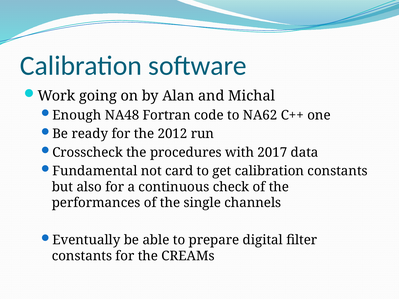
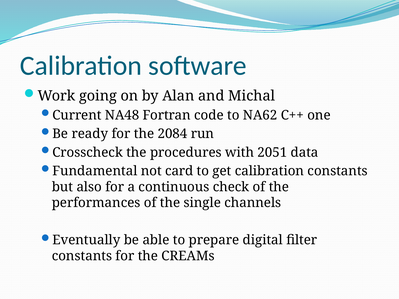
Enough: Enough -> Current (77, 115)
2012: 2012 -> 2084 (172, 134)
2017: 2017 -> 2051 (272, 152)
